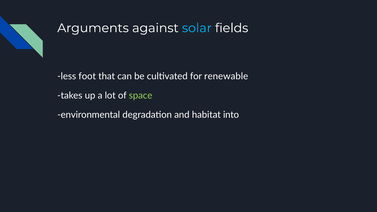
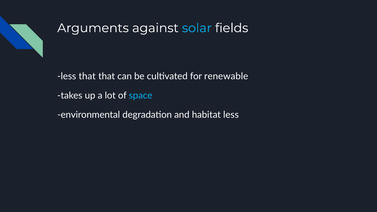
less foot: foot -> that (87, 76)
space colour: light green -> light blue (141, 96)
habitat into: into -> less (231, 115)
